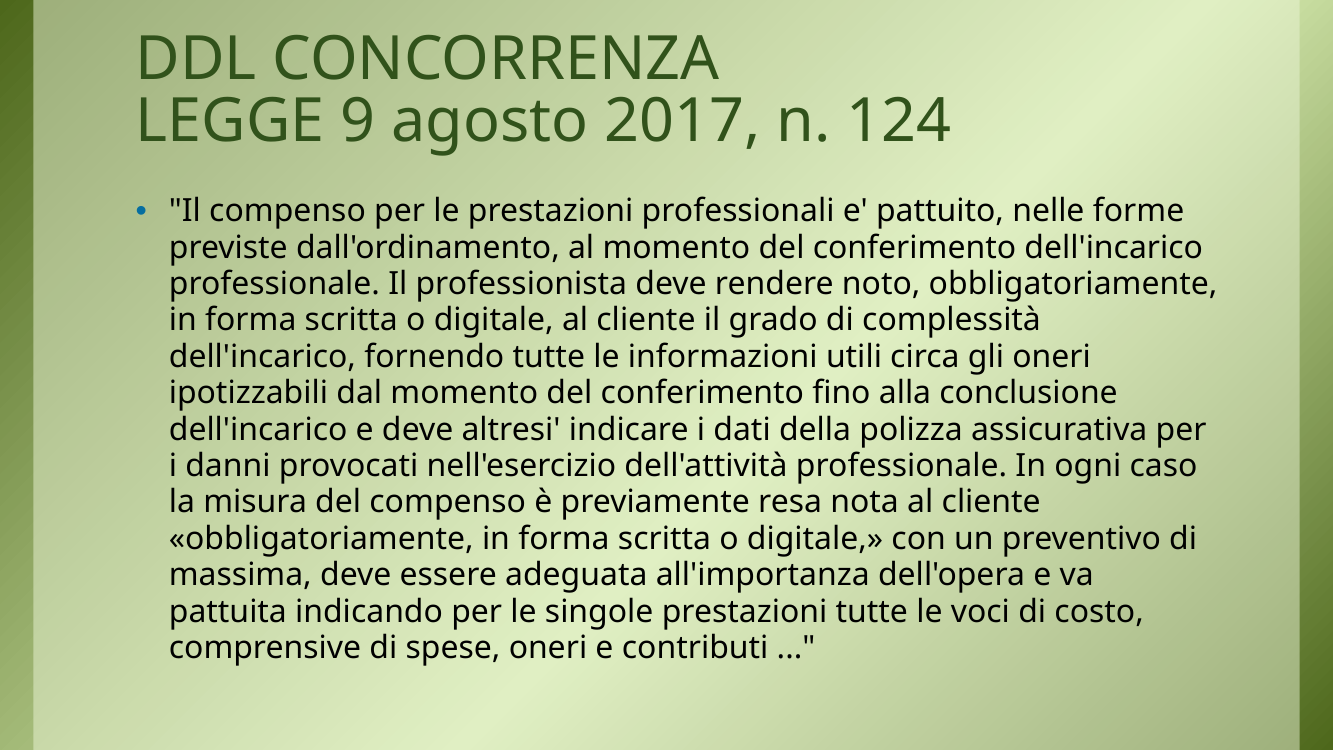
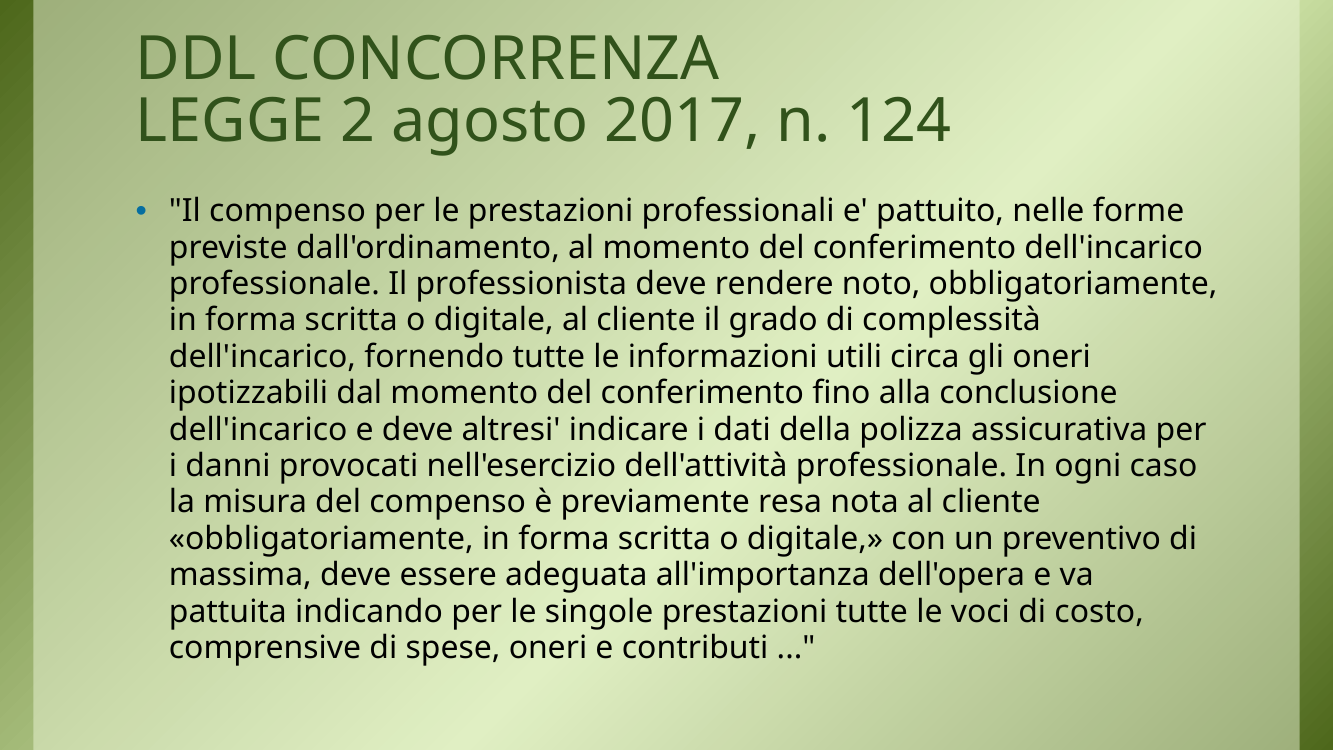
9: 9 -> 2 (358, 122)
